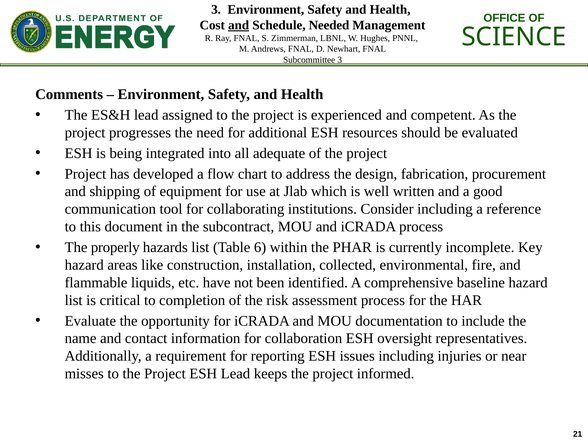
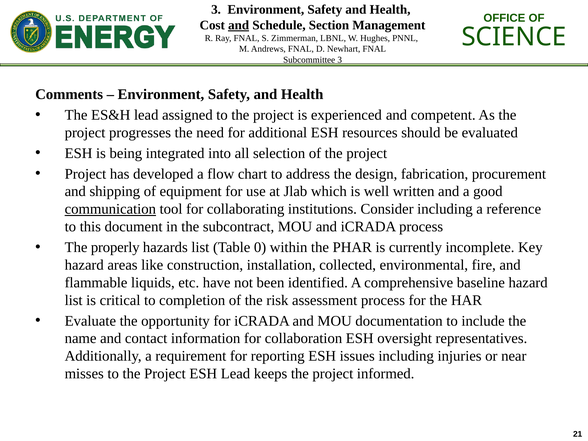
Needed: Needed -> Section (329, 25)
adequate: adequate -> selection (279, 153)
communication underline: none -> present (110, 209)
6: 6 -> 0 (260, 247)
